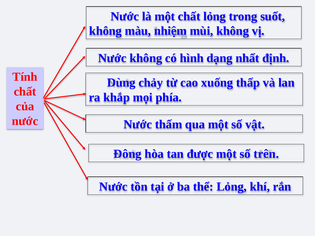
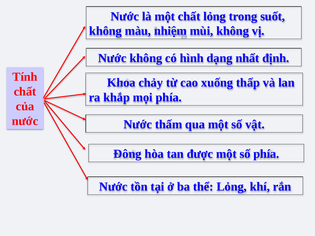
Dùng: Dùng -> Khoa (121, 83)
số trên: trên -> phía (266, 154)
